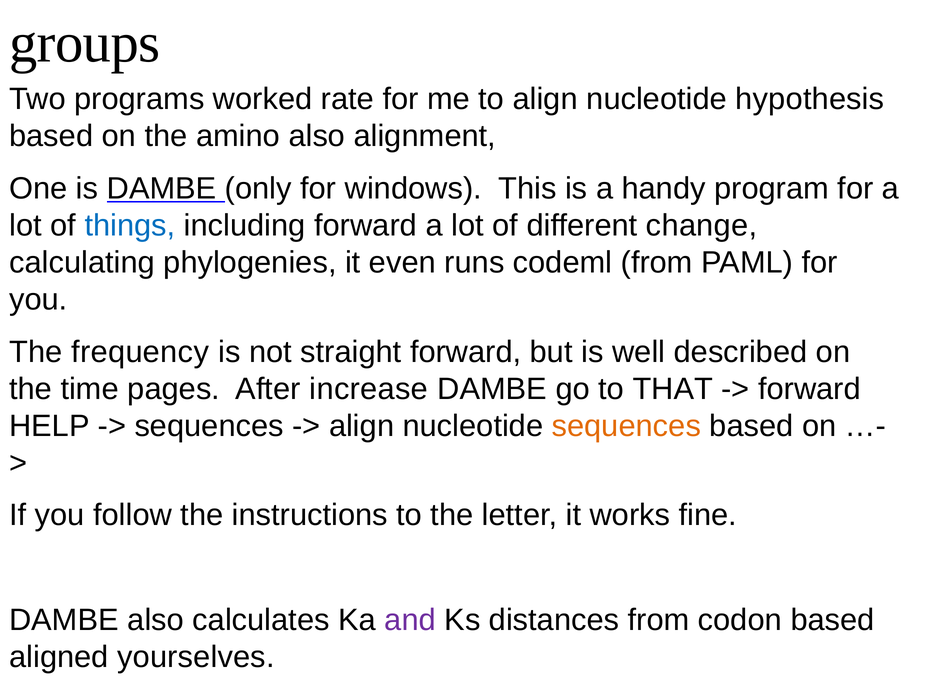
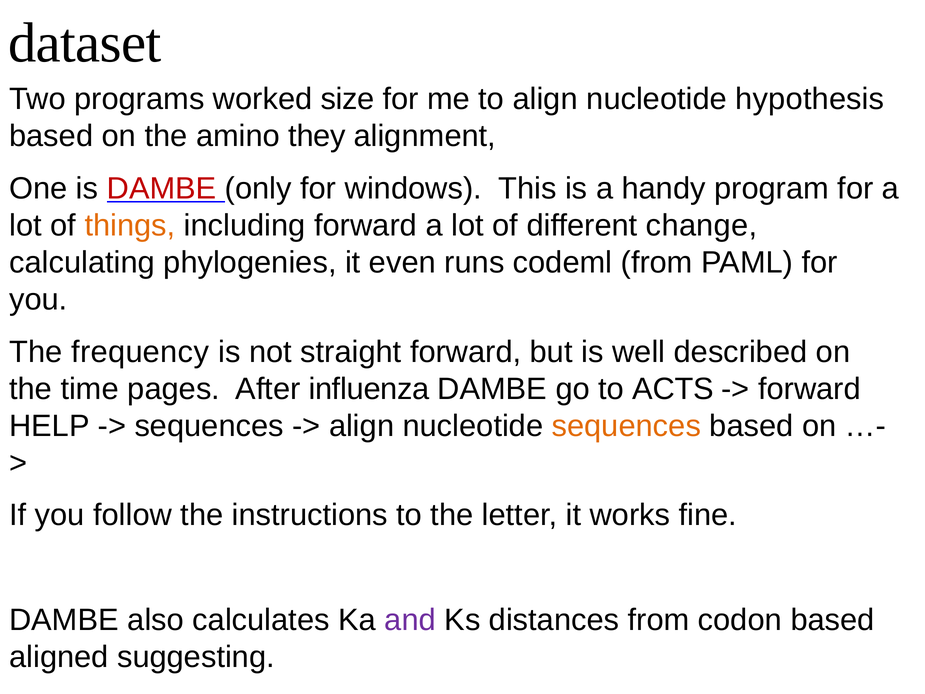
groups: groups -> dataset (85, 43)
rate: rate -> size (348, 99)
amino also: also -> they (317, 136)
DAMBE colour: black -> red (162, 188)
things colour: blue -> orange (130, 225)
increase: increase -> influenza (369, 389)
THAT: THAT -> ACTS (673, 389)
yourselves: yourselves -> suggesting (196, 657)
